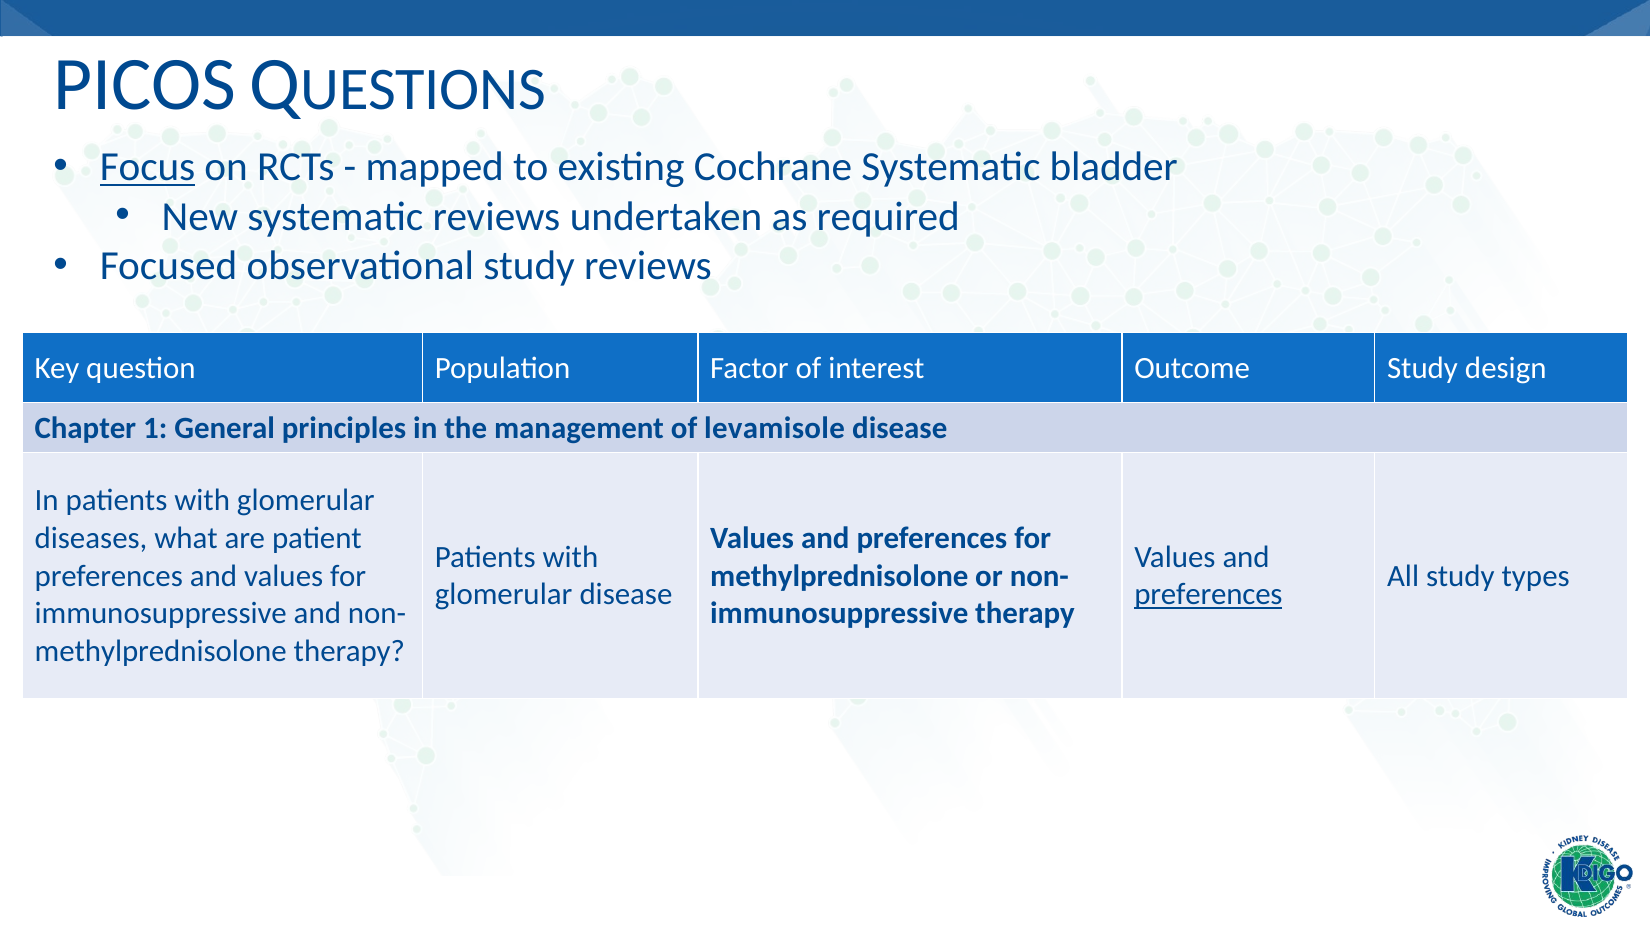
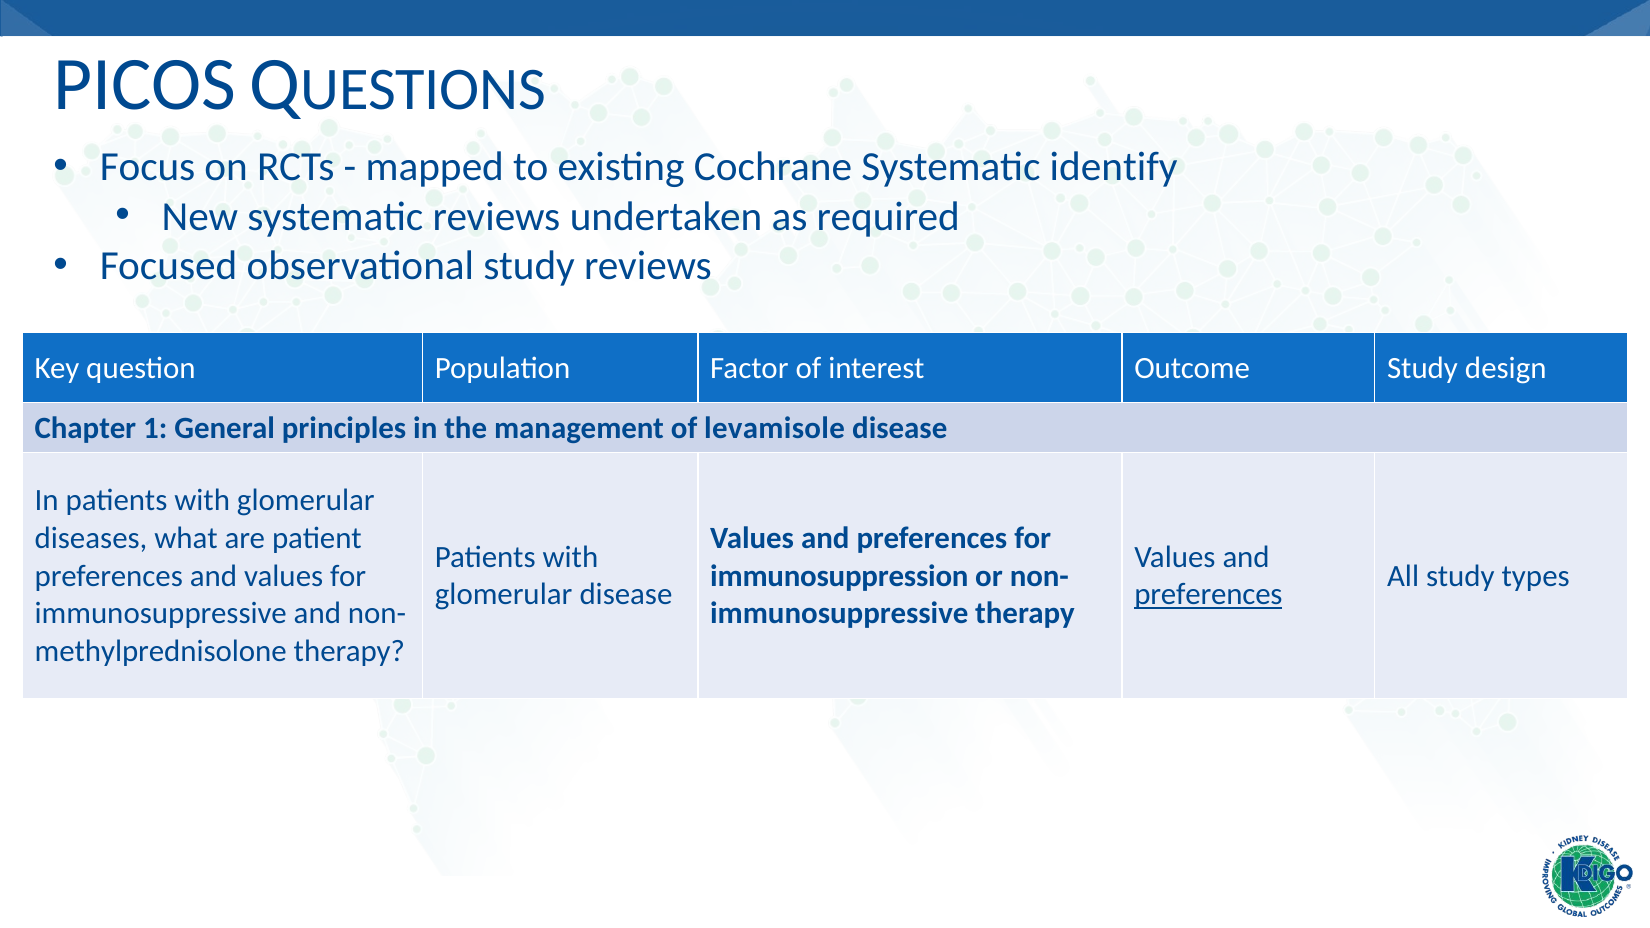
Focus underline: present -> none (148, 167)
bladder: bladder -> identify (1114, 167)
methylprednisolone: methylprednisolone -> immunosuppression (839, 576)
